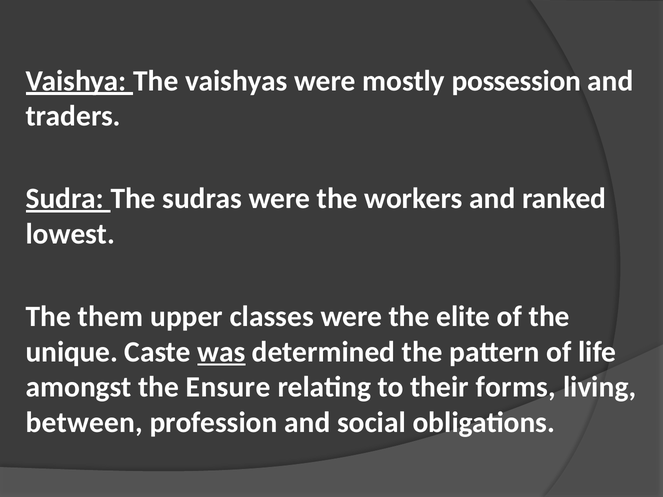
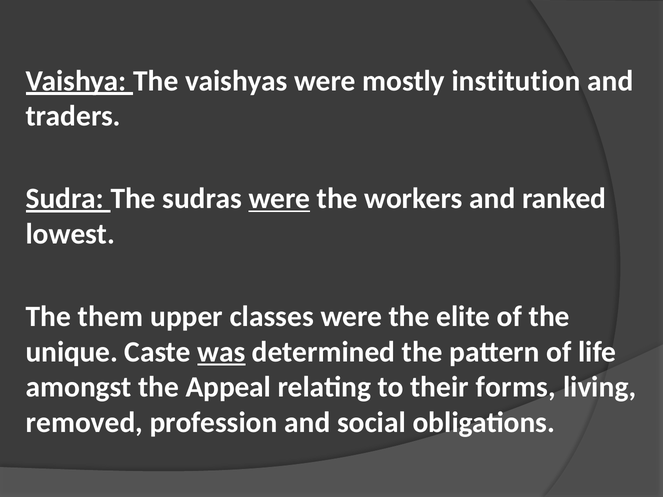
possession: possession -> institution (516, 81)
were underline: none -> present (279, 199)
Ensure: Ensure -> Appeal (228, 387)
between: between -> removed (84, 423)
